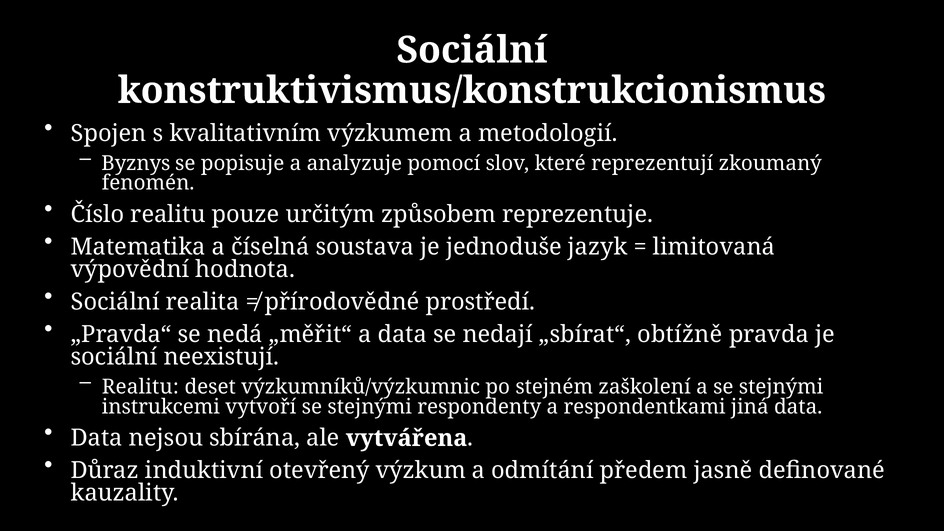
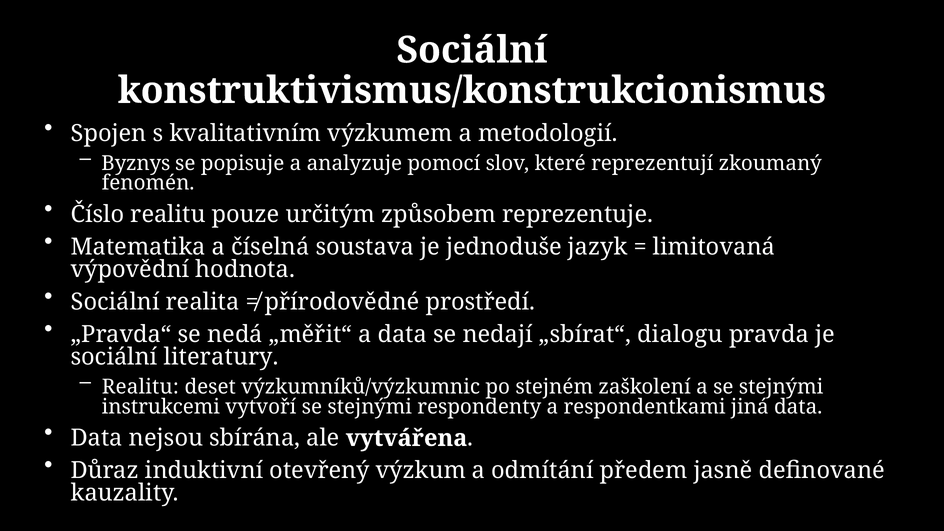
obtížně: obtížně -> dialogu (680, 334)
neexistují: neexistují -> literatury (221, 357)
